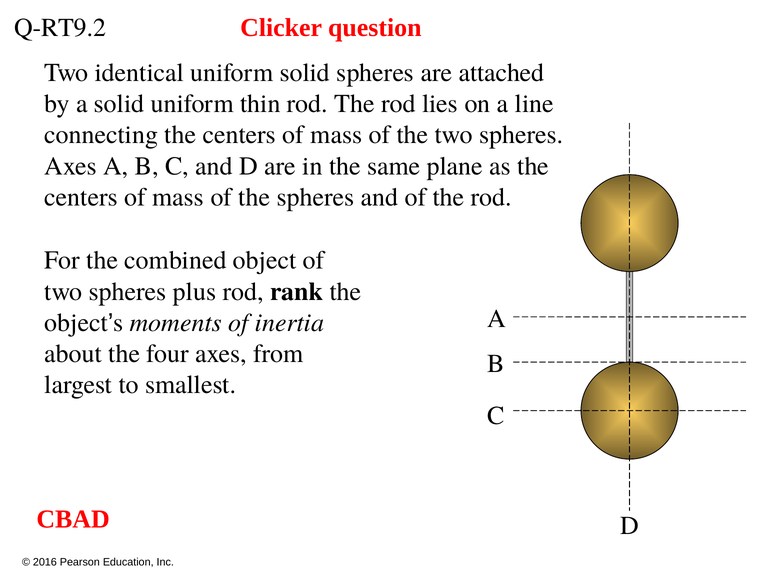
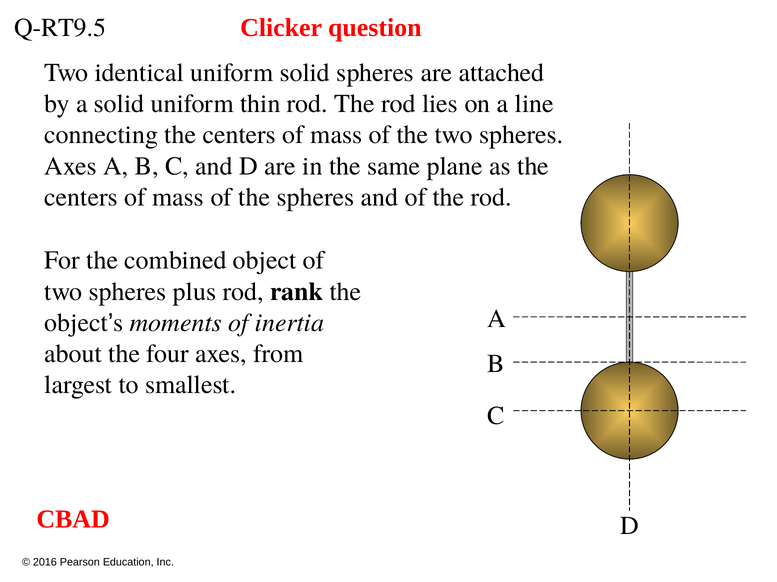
Q-RT9.2: Q-RT9.2 -> Q-RT9.5 (60, 28)
